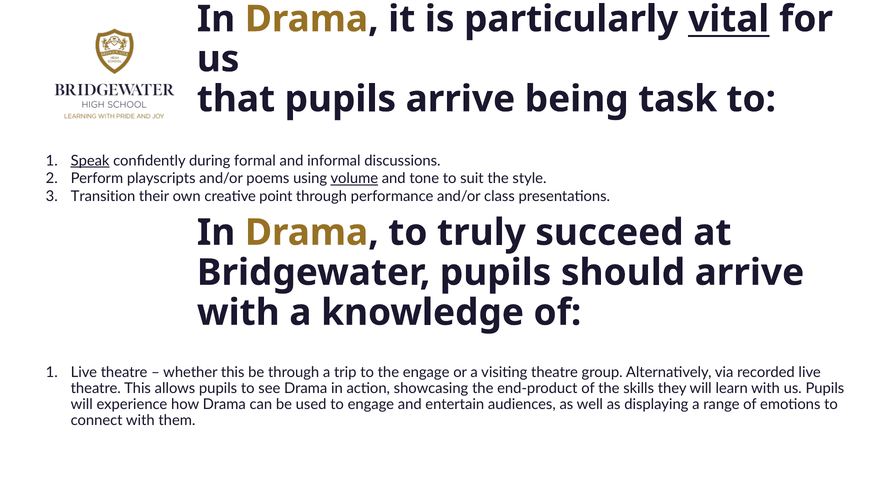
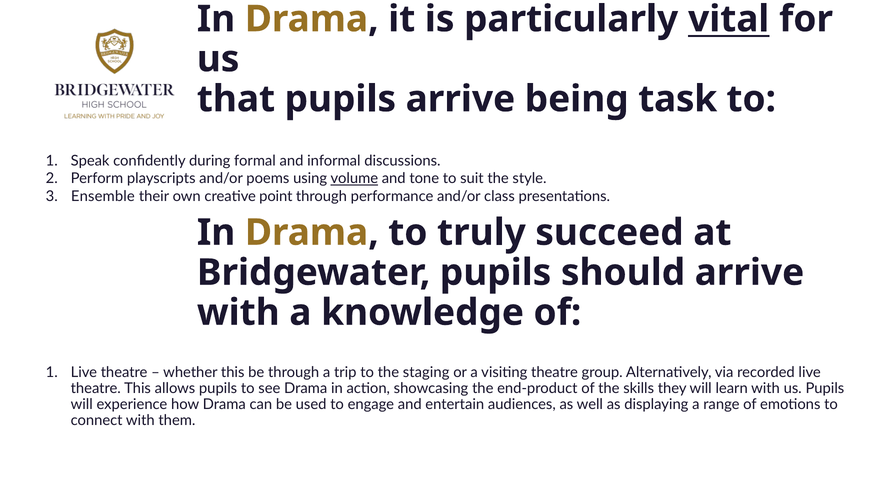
Speak underline: present -> none (90, 161)
Transition: Transition -> Ensemble (103, 196)
the engage: engage -> staging (426, 372)
